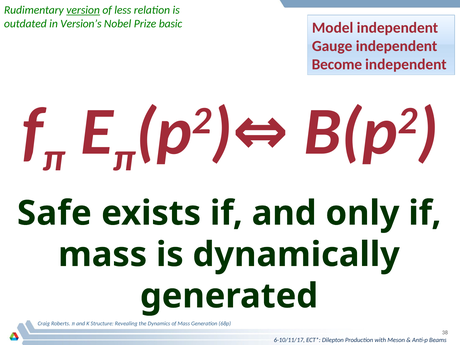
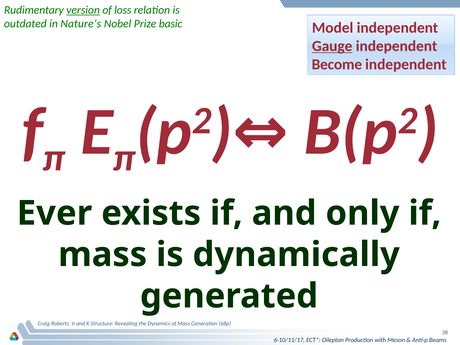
less: less -> loss (123, 10)
Version’s: Version’s -> Nature’s (81, 24)
Gauge underline: none -> present (332, 46)
Safe: Safe -> Ever (54, 213)
